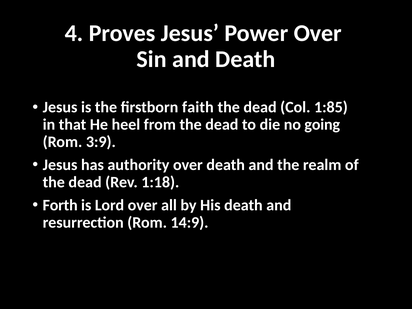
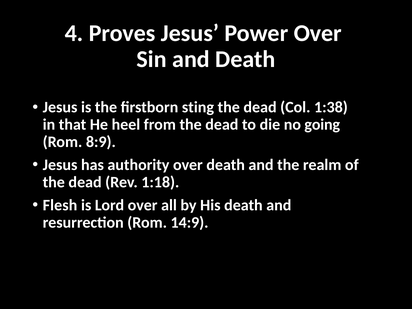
faith: faith -> sting (198, 107)
1:85: 1:85 -> 1:38 (331, 107)
3:9: 3:9 -> 8:9 (101, 142)
Forth: Forth -> Flesh (60, 205)
